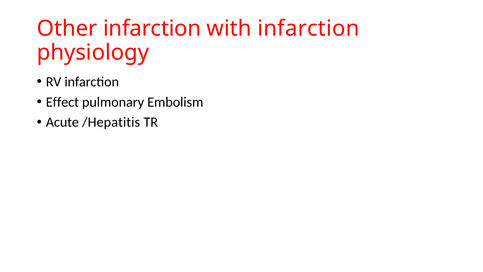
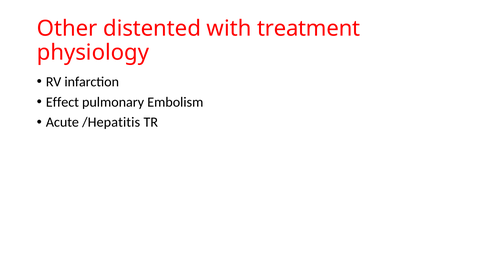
Other infarction: infarction -> distented (152, 29)
with infarction: infarction -> treatment (309, 29)
